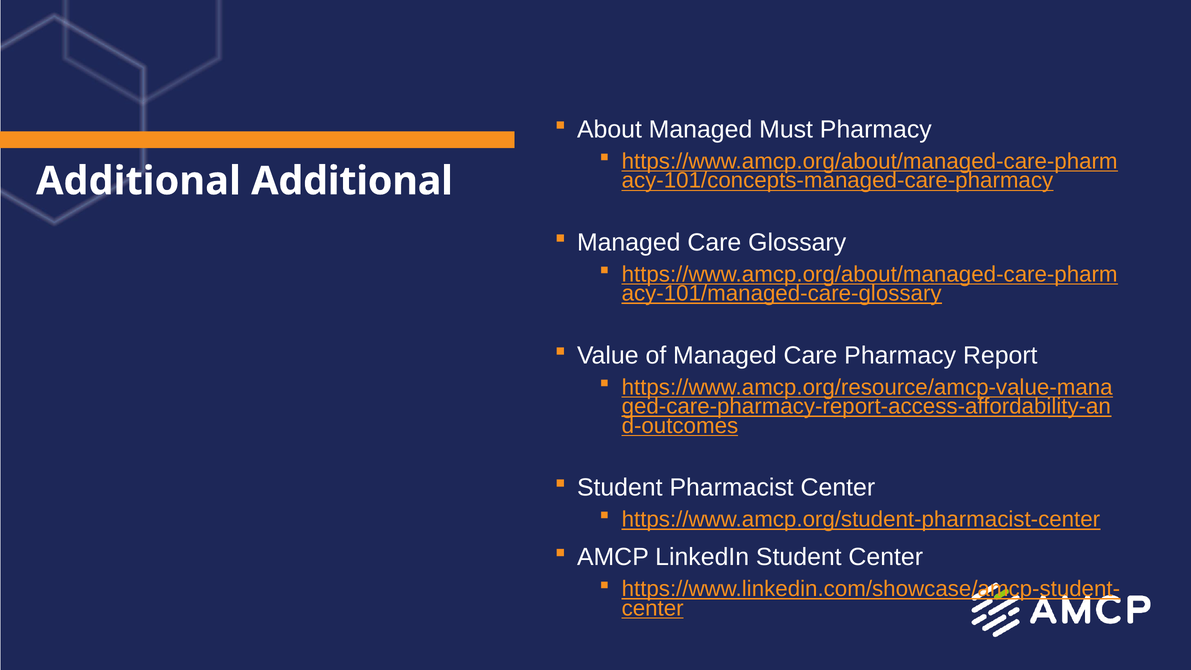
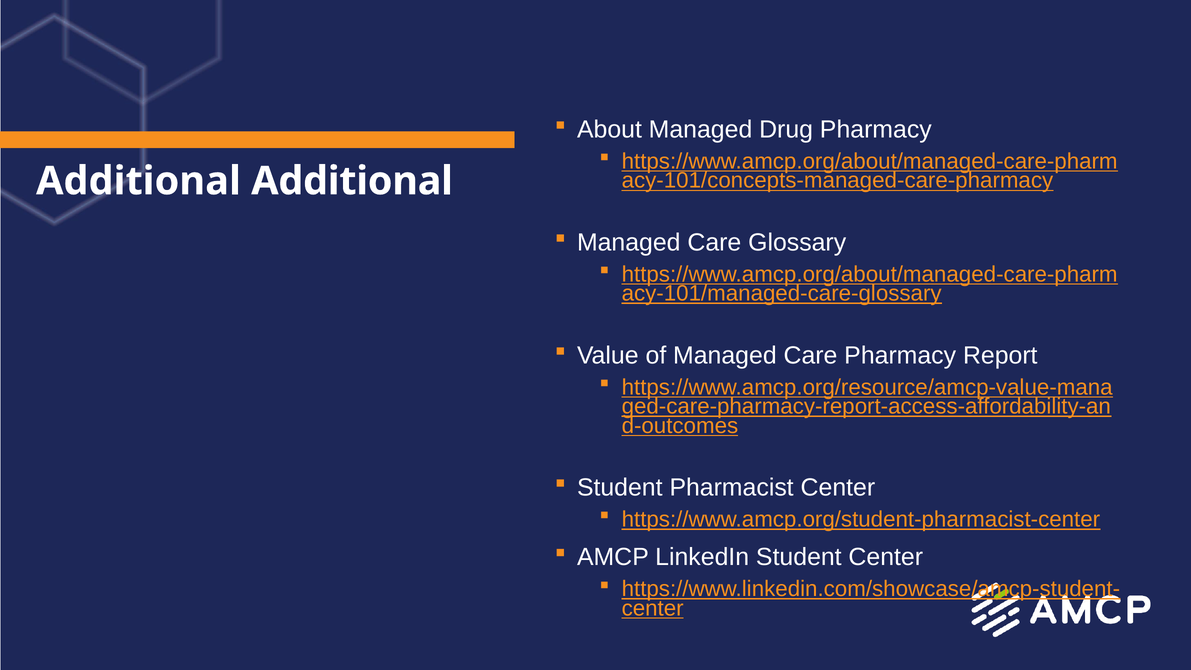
Must: Must -> Drug (786, 130)
